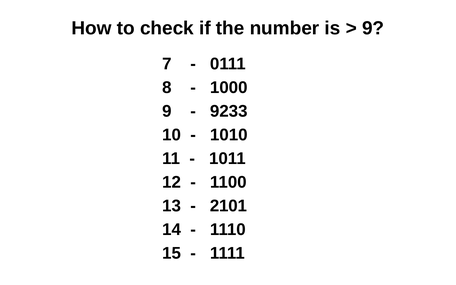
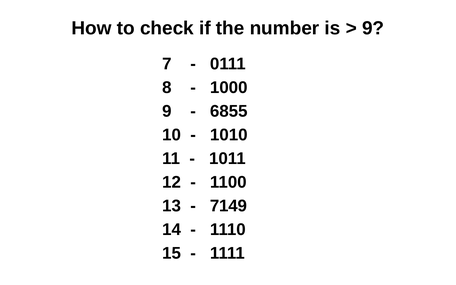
9233: 9233 -> 6855 (229, 111)
2101: 2101 -> 7149 (228, 206)
